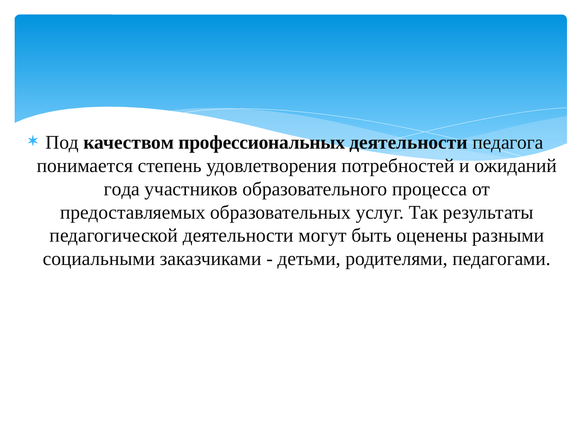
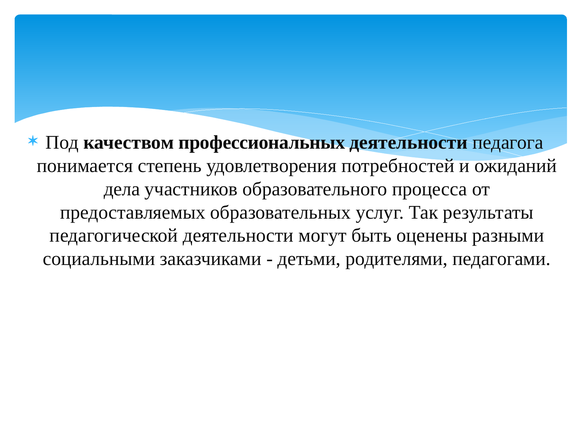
года: года -> дела (122, 189)
